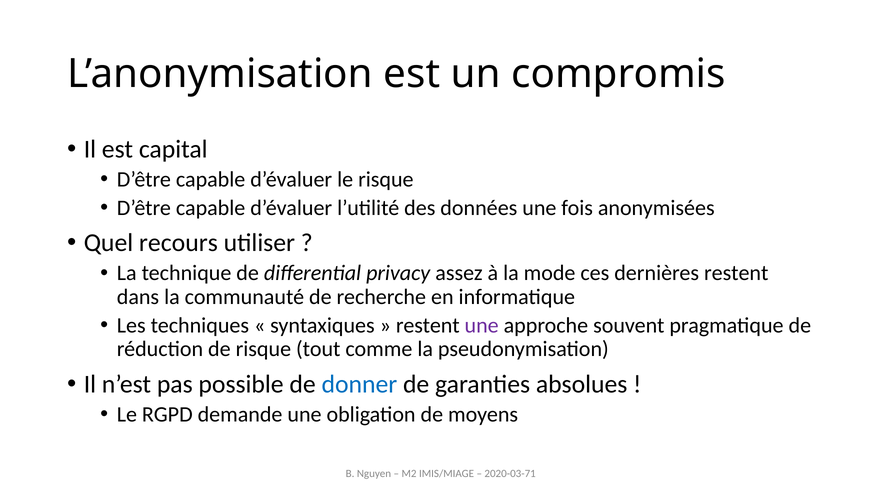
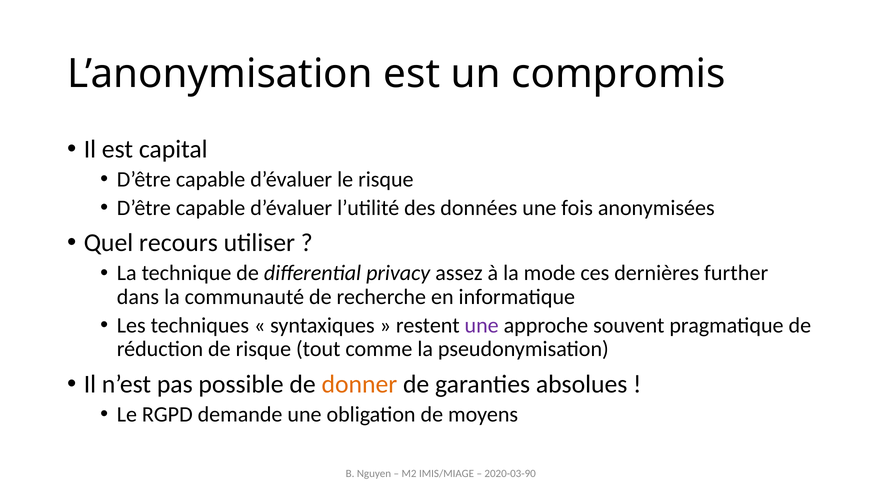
dernières restent: restent -> further (736, 273)
donner colour: blue -> orange (359, 384)
2020-03-71: 2020-03-71 -> 2020-03-90 (510, 474)
